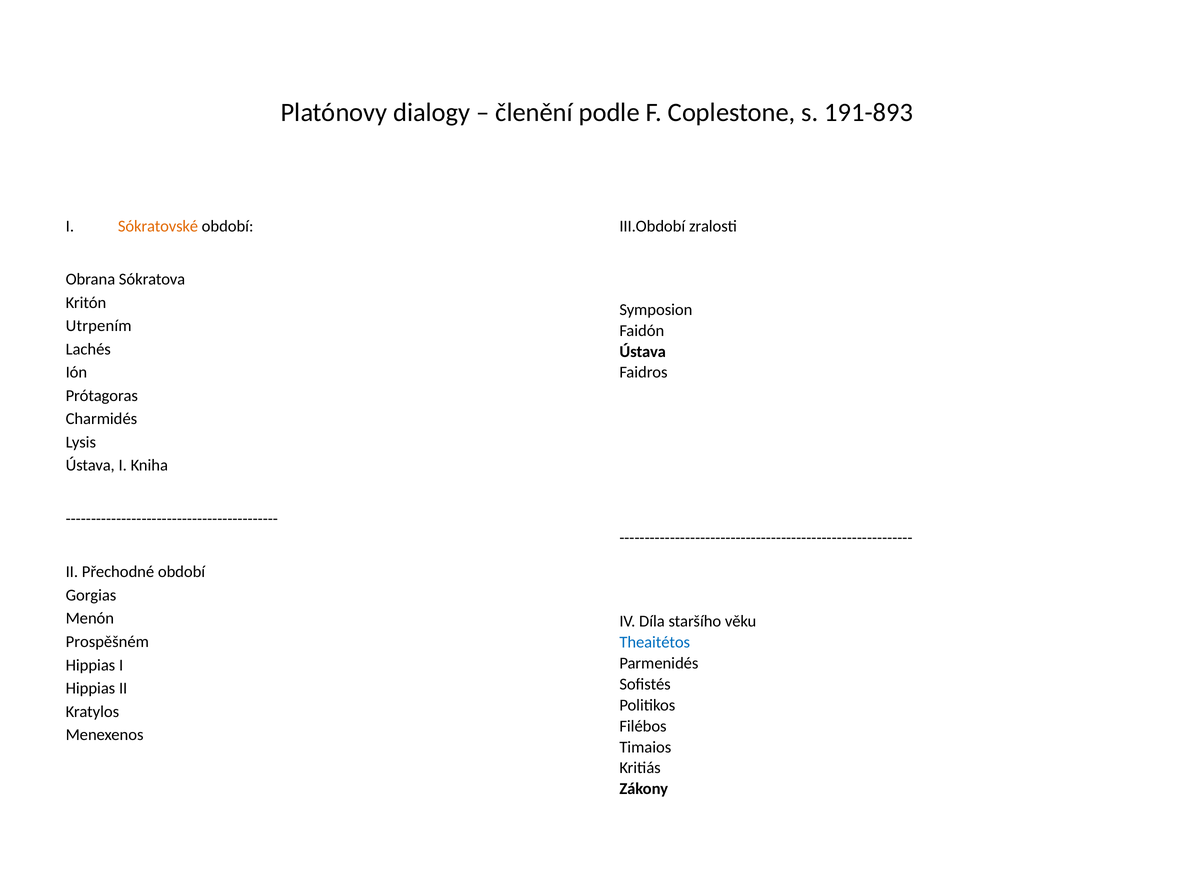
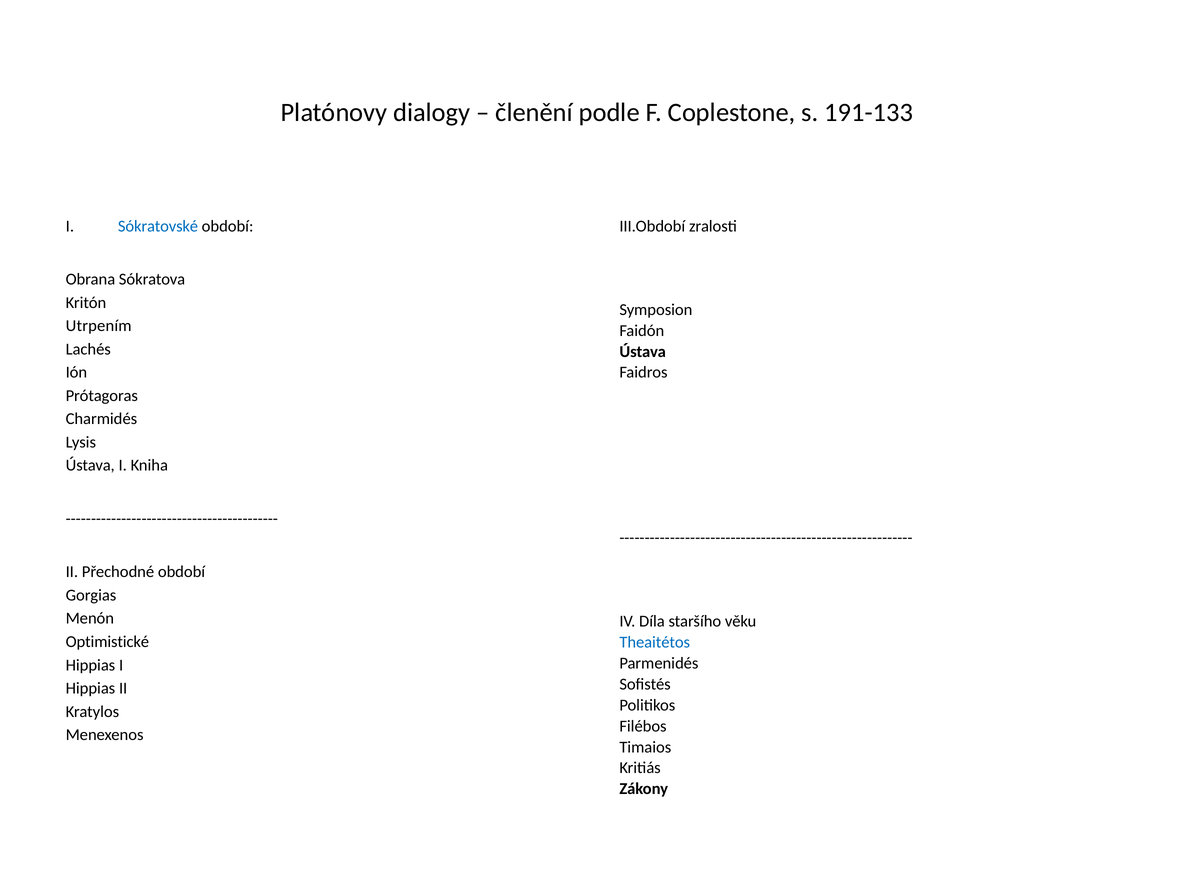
191-893: 191-893 -> 191-133 (869, 112)
Sókratovské colour: orange -> blue (158, 226)
Prospěšném: Prospěšném -> Optimistické (107, 642)
